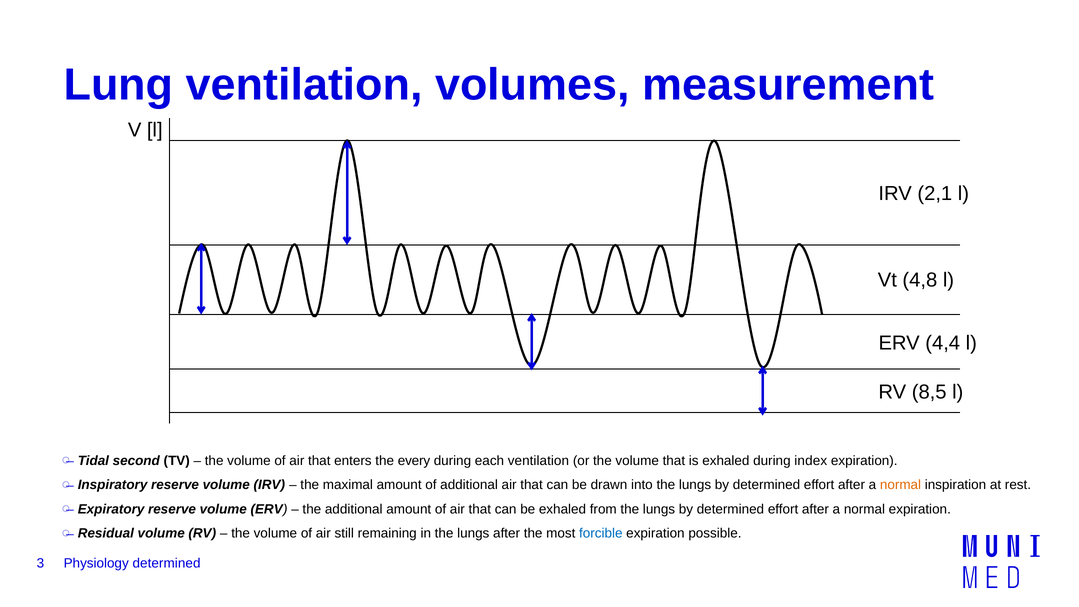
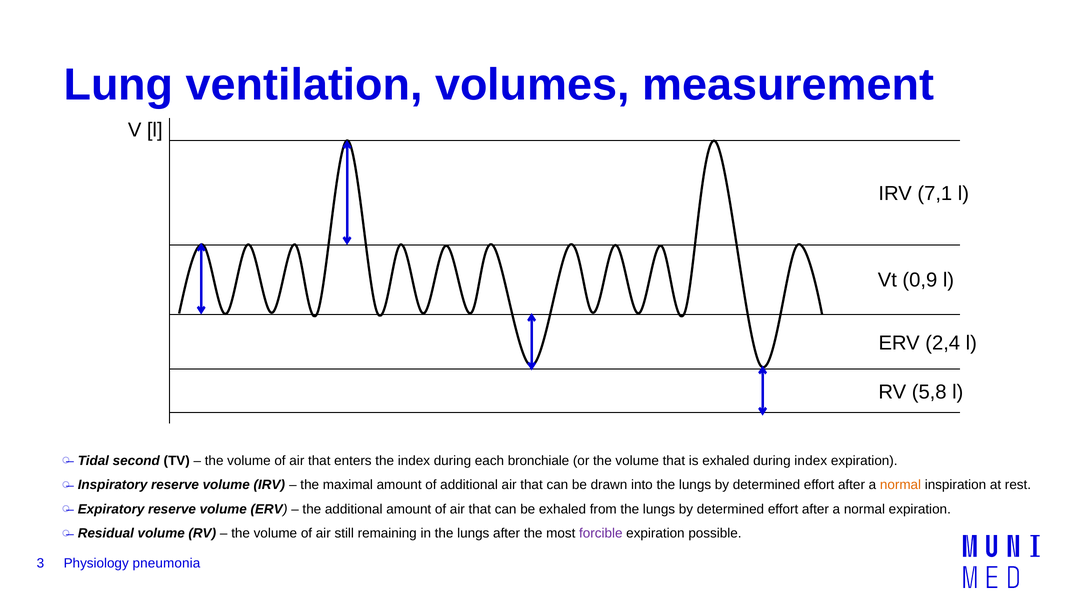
2,1: 2,1 -> 7,1 (935, 194)
4,8: 4,8 -> 0,9 (920, 280)
4,4: 4,4 -> 2,4 (943, 343)
8,5: 8,5 -> 5,8 (929, 392)
the every: every -> index (414, 461)
each ventilation: ventilation -> bronchiale (538, 461)
forcible colour: blue -> purple (601, 533)
Physiology determined: determined -> pneumonia (166, 563)
